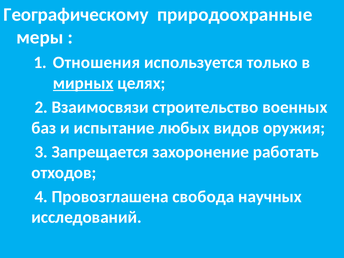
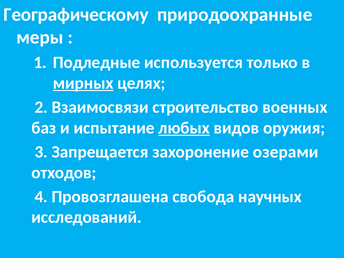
Отношения: Отношения -> Подледные (97, 63)
любых underline: none -> present (184, 128)
работать: работать -> озерами (286, 152)
